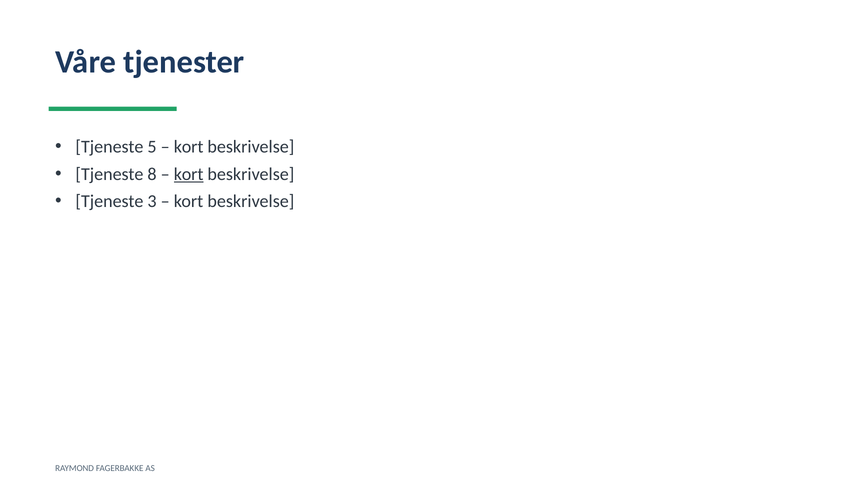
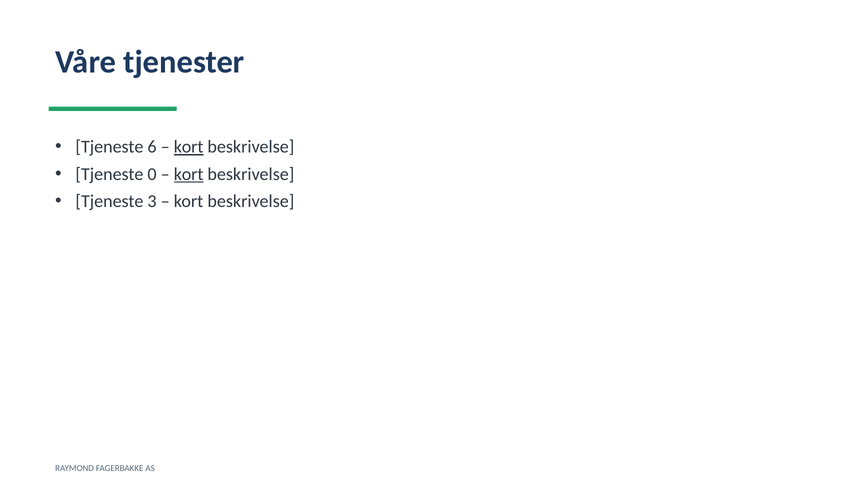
5: 5 -> 6 (152, 147)
kort underline: none -> present (189, 147)
8: 8 -> 0 (152, 174)
